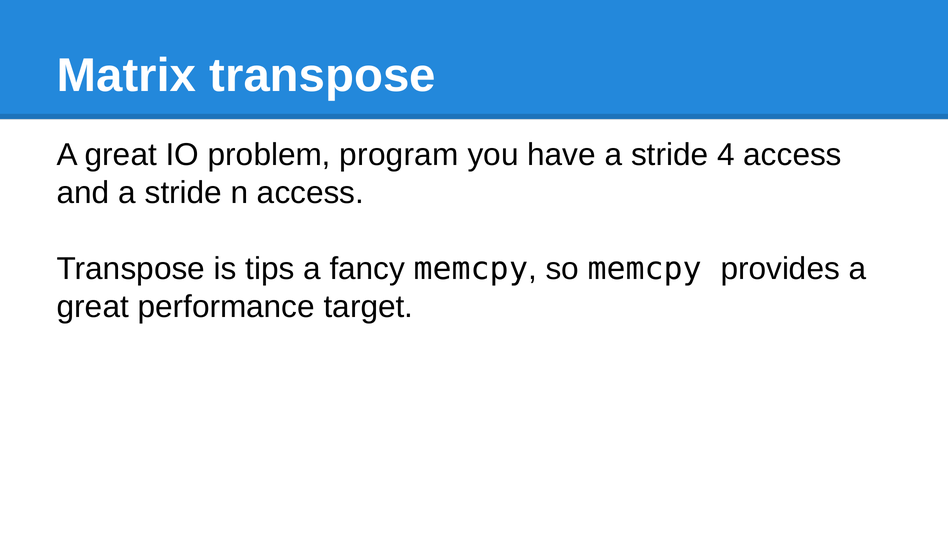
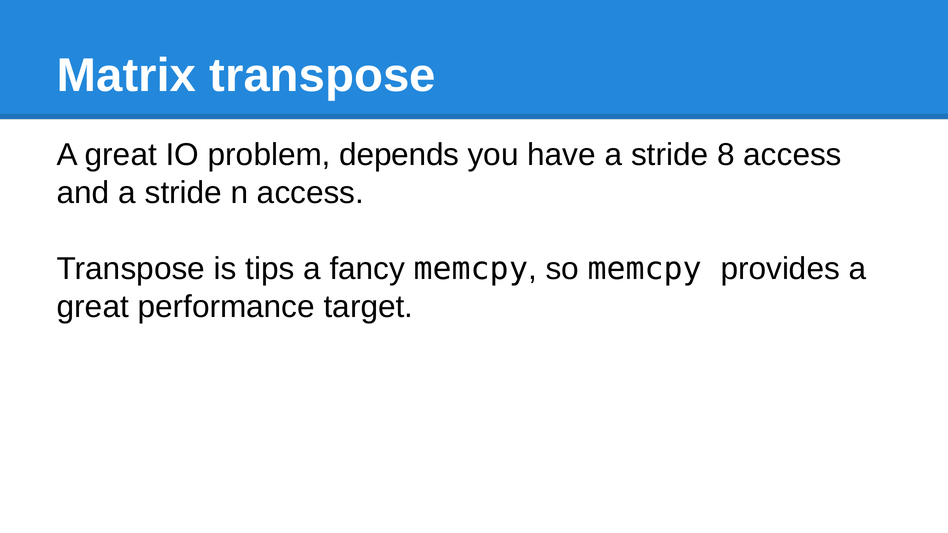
program: program -> depends (399, 155)
4: 4 -> 8 (726, 155)
